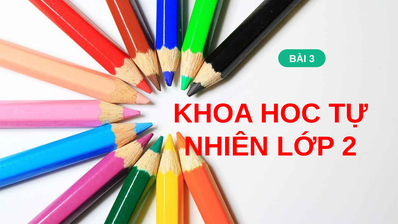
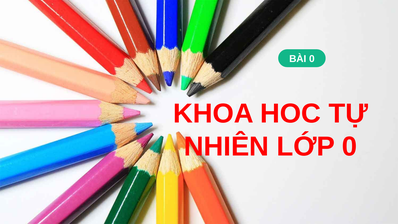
BÀI 3: 3 -> 0 (312, 59)
LỚP 2: 2 -> 0 (350, 146)
